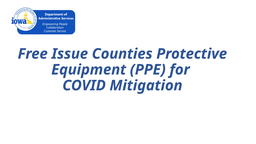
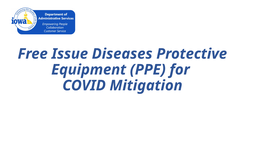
Counties: Counties -> Diseases (122, 54)
